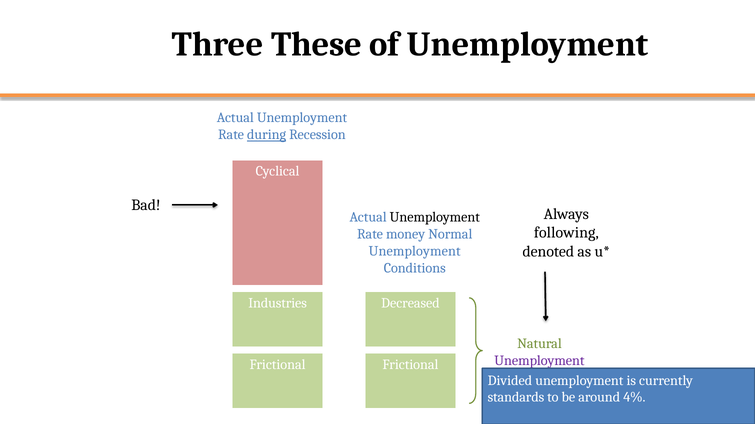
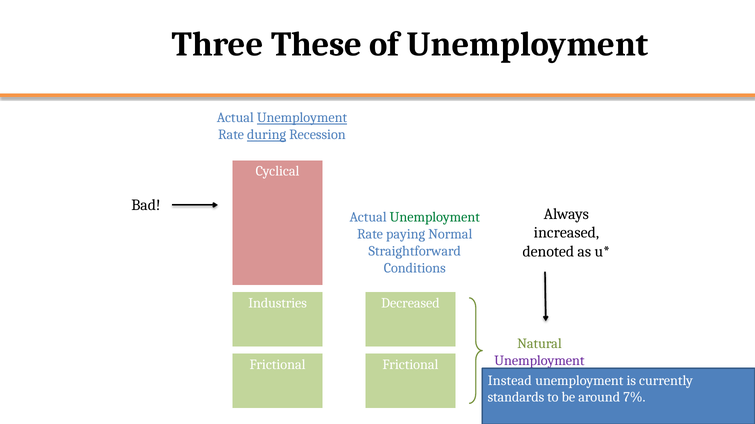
Unemployment underline: none -> present (302, 118)
Unemployment colour: black -> green (435, 217)
following: following -> increased (566, 233)
money: money -> paying (406, 234)
Unemployment: Unemployment -> Straightforward (415, 251)
Divided: Divided -> Instead (510, 381)
4%: 4% -> 7% (634, 398)
